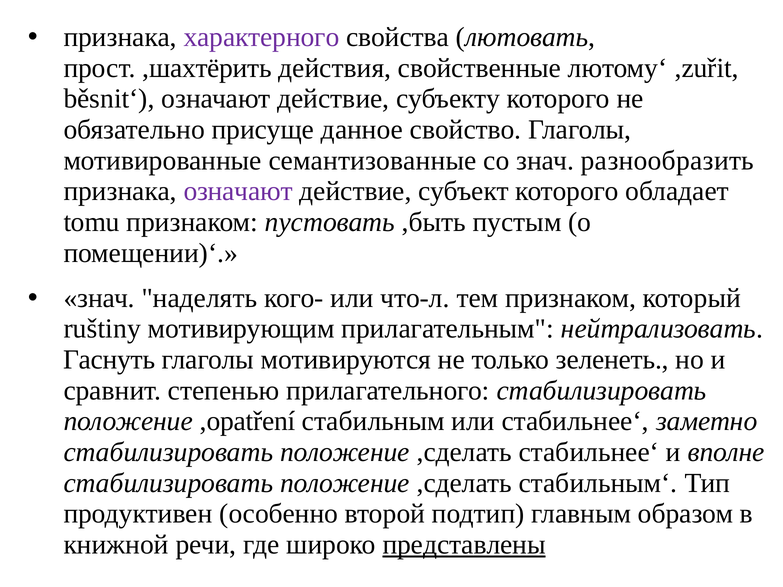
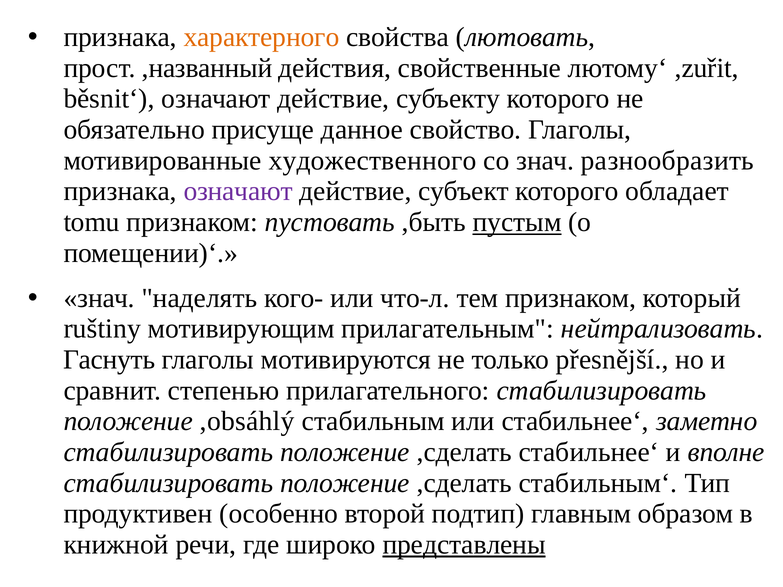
характерного colour: purple -> orange (261, 37)
,шахтёрить: ,шахтёрить -> ,названный (207, 68)
семантизованные: семантизованные -> художественного (372, 161)
пустым underline: none -> present (517, 222)
зеленеть: зеленеть -> přesnější (612, 360)
,opatření: ,opatření -> ,obsáhlý (247, 421)
